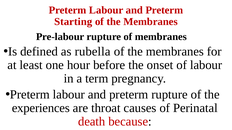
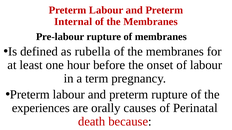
Starting: Starting -> Internal (73, 22)
throat: throat -> orally (106, 108)
